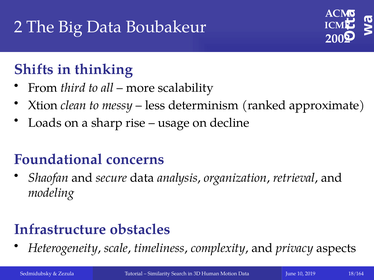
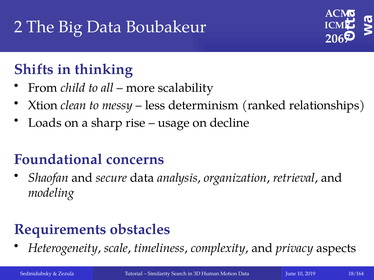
2002: 2002 -> 2067 (338, 39)
third: third -> child (73, 88)
approximate: approximate -> relationships (327, 105)
Infrastructure: Infrastructure -> Requirements (60, 230)
